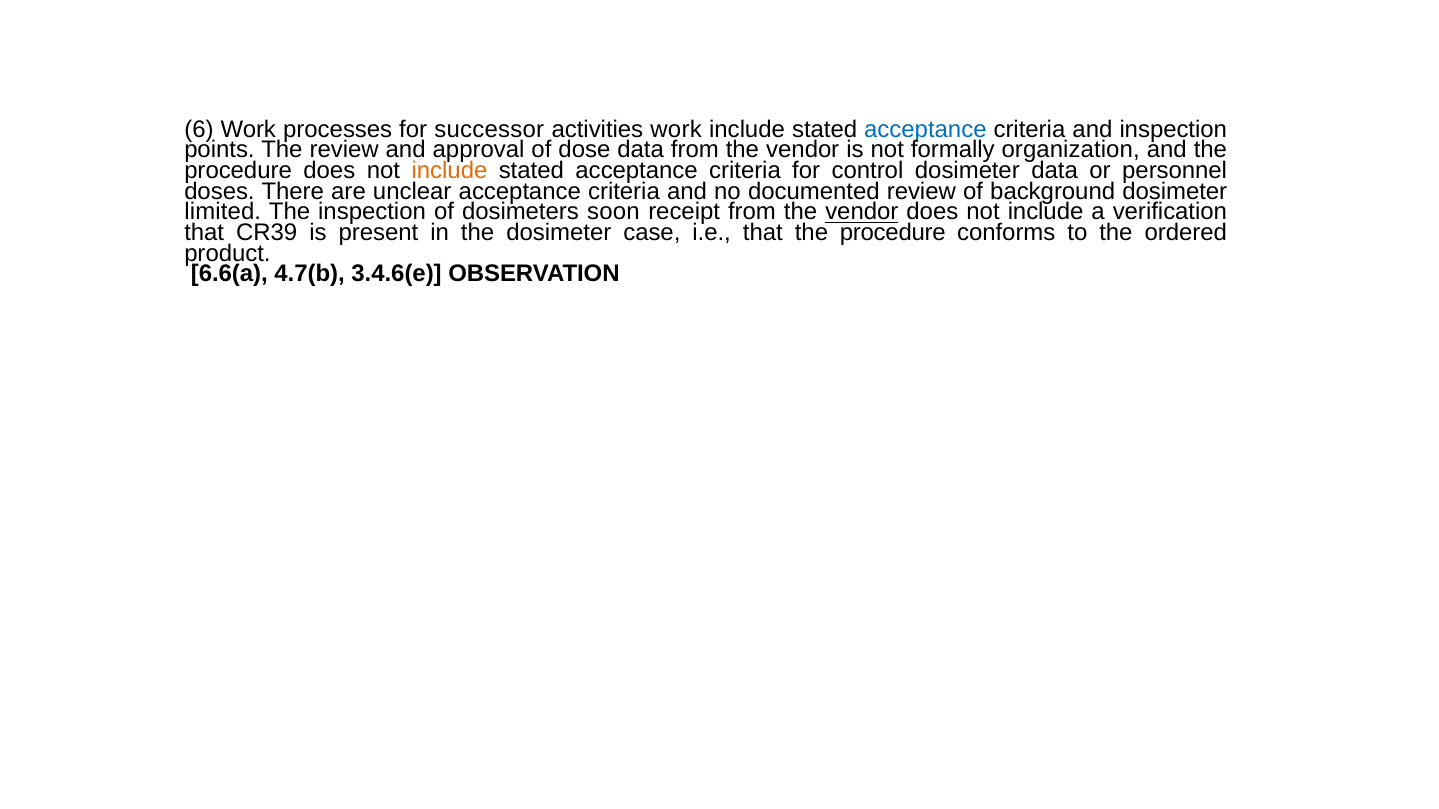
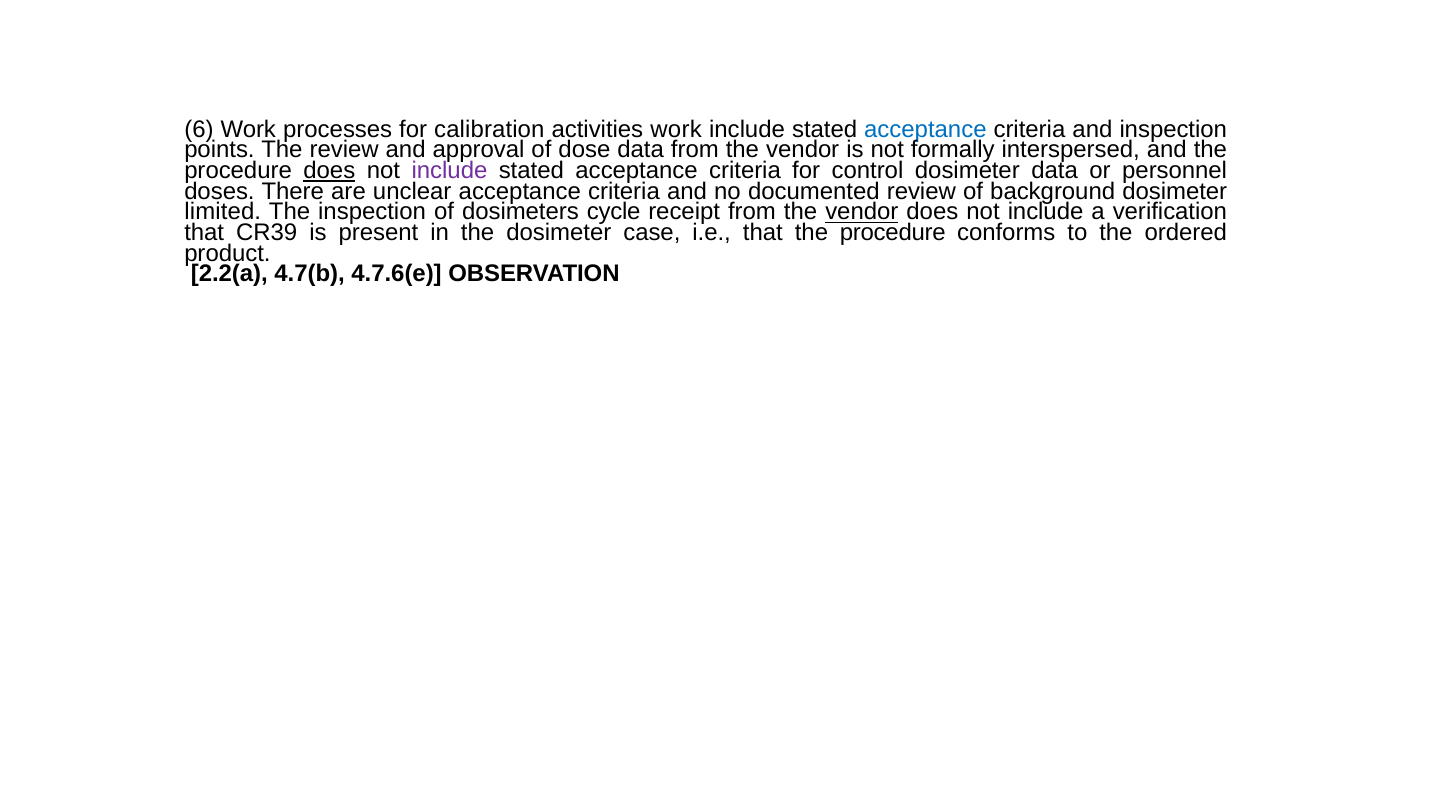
successor: successor -> calibration (489, 129)
organization: organization -> interspersed (1071, 150)
does underline: none -> present (329, 171)
include colour: orange -> purple (450, 171)
soon: soon -> cycle (614, 212)
6.6(a: 6.6(a -> 2.2(a (229, 274)
3.4.6(e: 3.4.6(e -> 4.7.6(e (397, 274)
